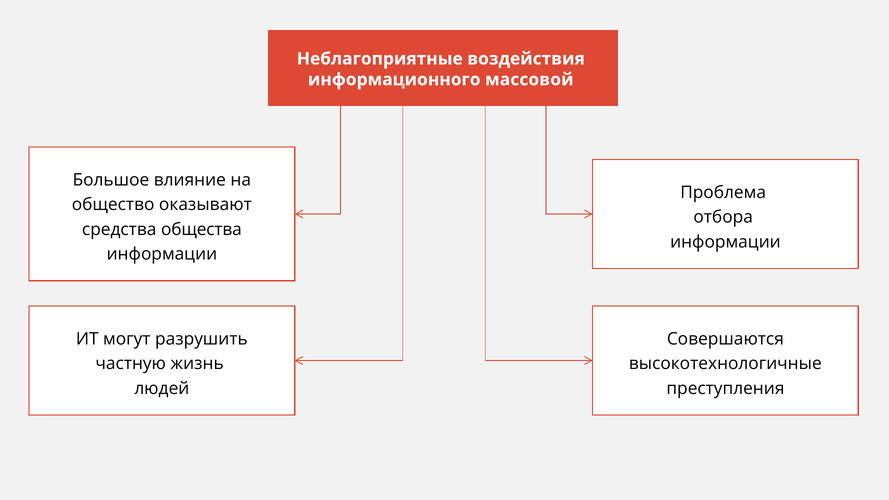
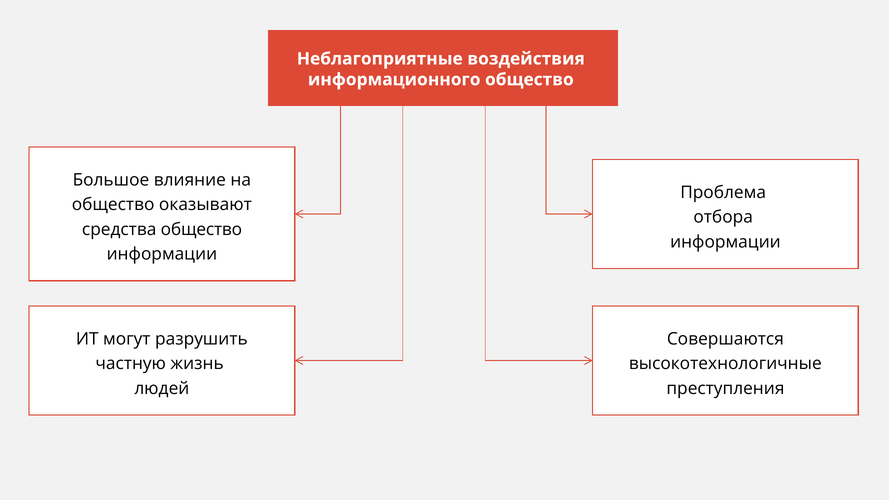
информационного массовой: массовой -> общество (529, 80)
средства общества: общества -> общество (201, 230)
